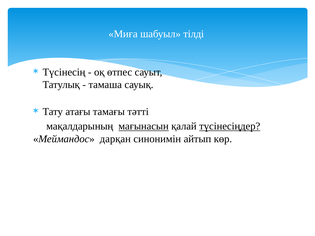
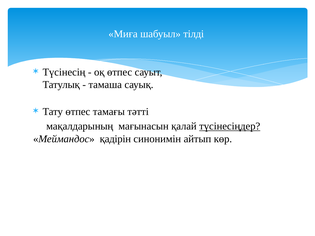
Тату атағы: атағы -> өтпес (78, 112)
мағынасын underline: present -> none (144, 126)
дарқан: дарқан -> қадірін (115, 139)
